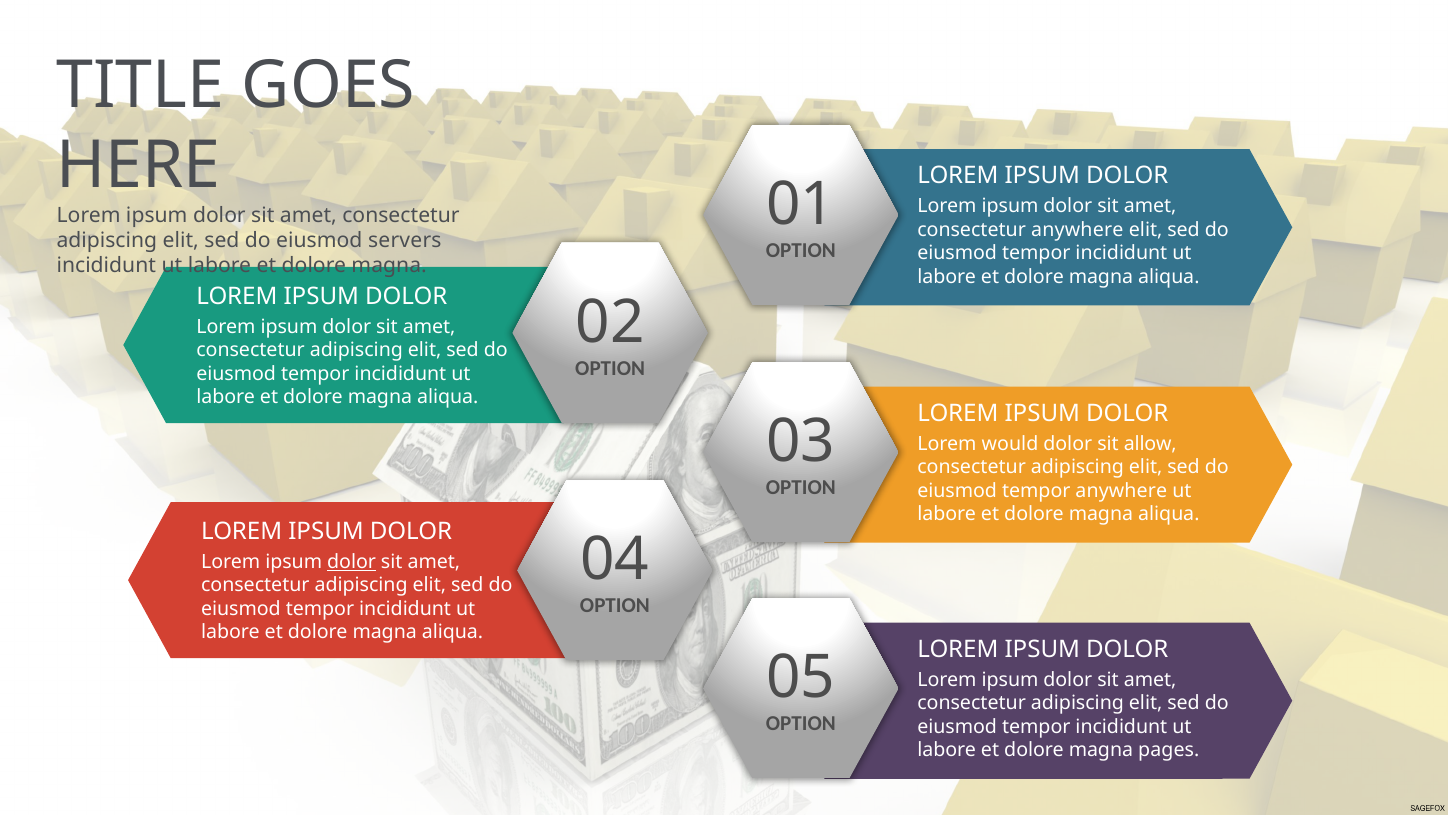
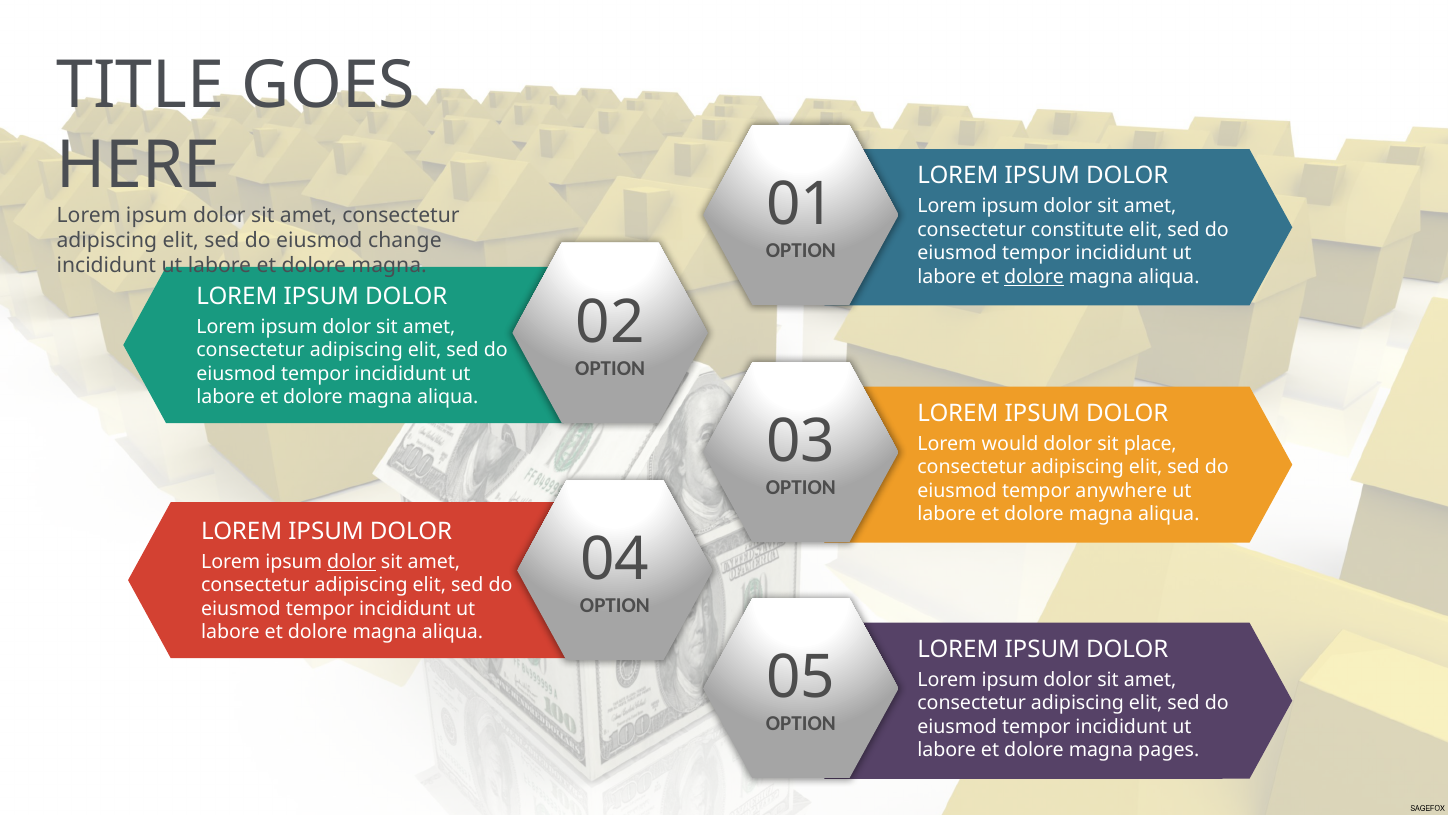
anywhere: anywhere -> constitute (1077, 230)
servers: servers -> change (405, 240)
dolore underline: none -> present (1034, 277)
allow: allow -> place (1150, 443)
